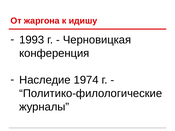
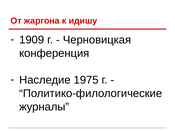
1993: 1993 -> 1909 (32, 40)
1974: 1974 -> 1975 (86, 80)
